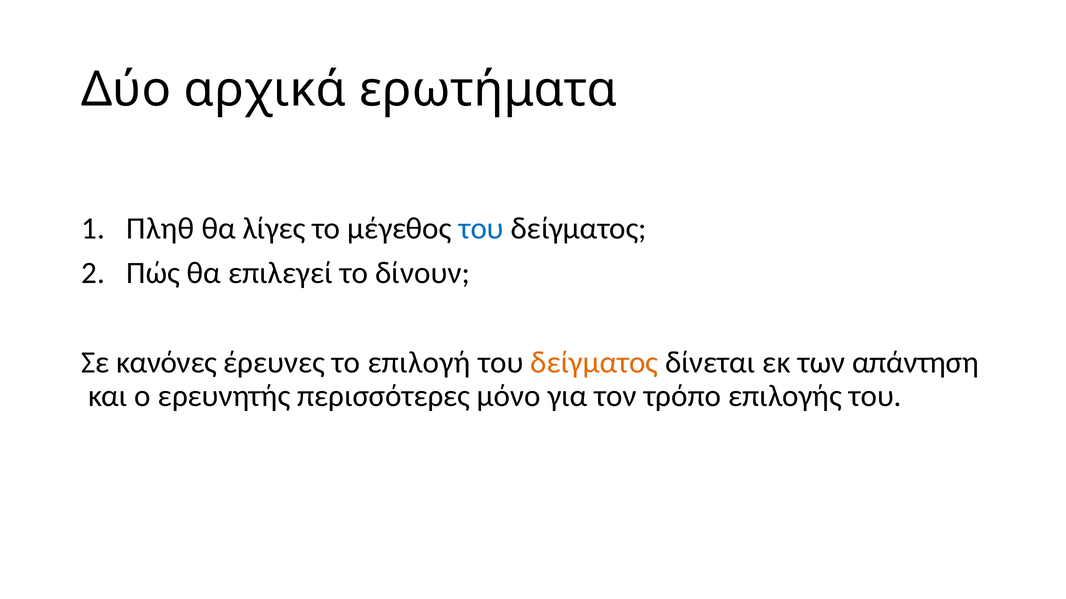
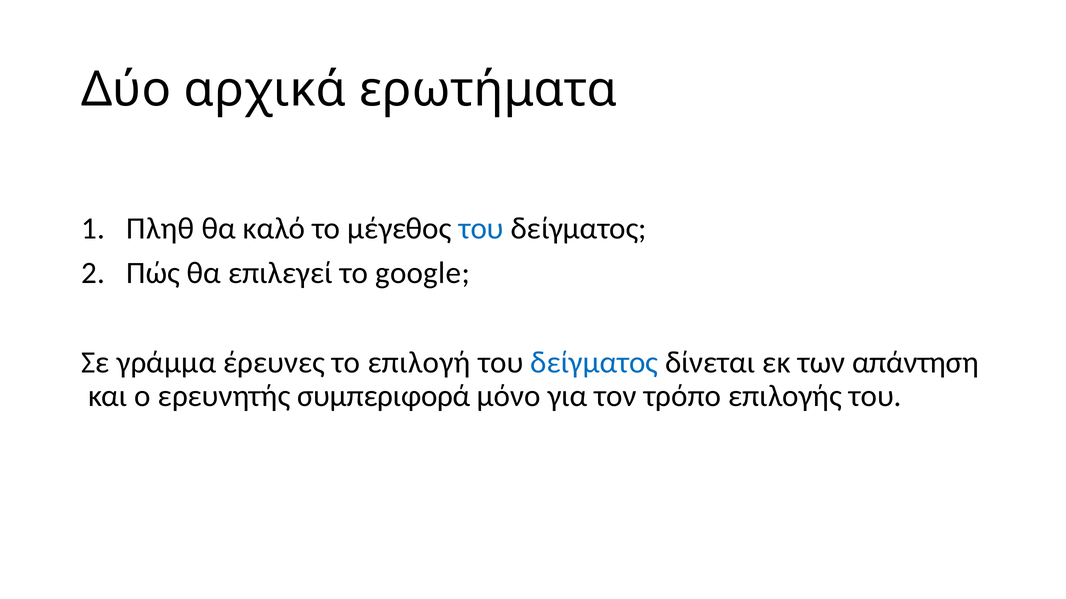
λίγες: λίγες -> καλό (274, 229)
δίνουν: δίνουν -> google (422, 273)
κανόνες: κανόνες -> γράμμα (166, 363)
δείγματος colour: orange -> blue (594, 363)
περισσότερες: περισσότερες -> συμπεριφορά (384, 396)
